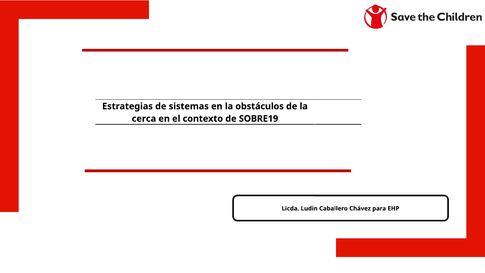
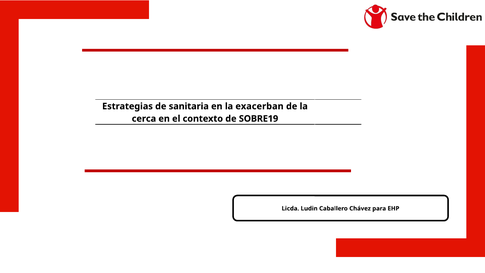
sistemas: sistemas -> sanitaria (189, 106)
obstáculos: obstáculos -> exacerban (259, 106)
